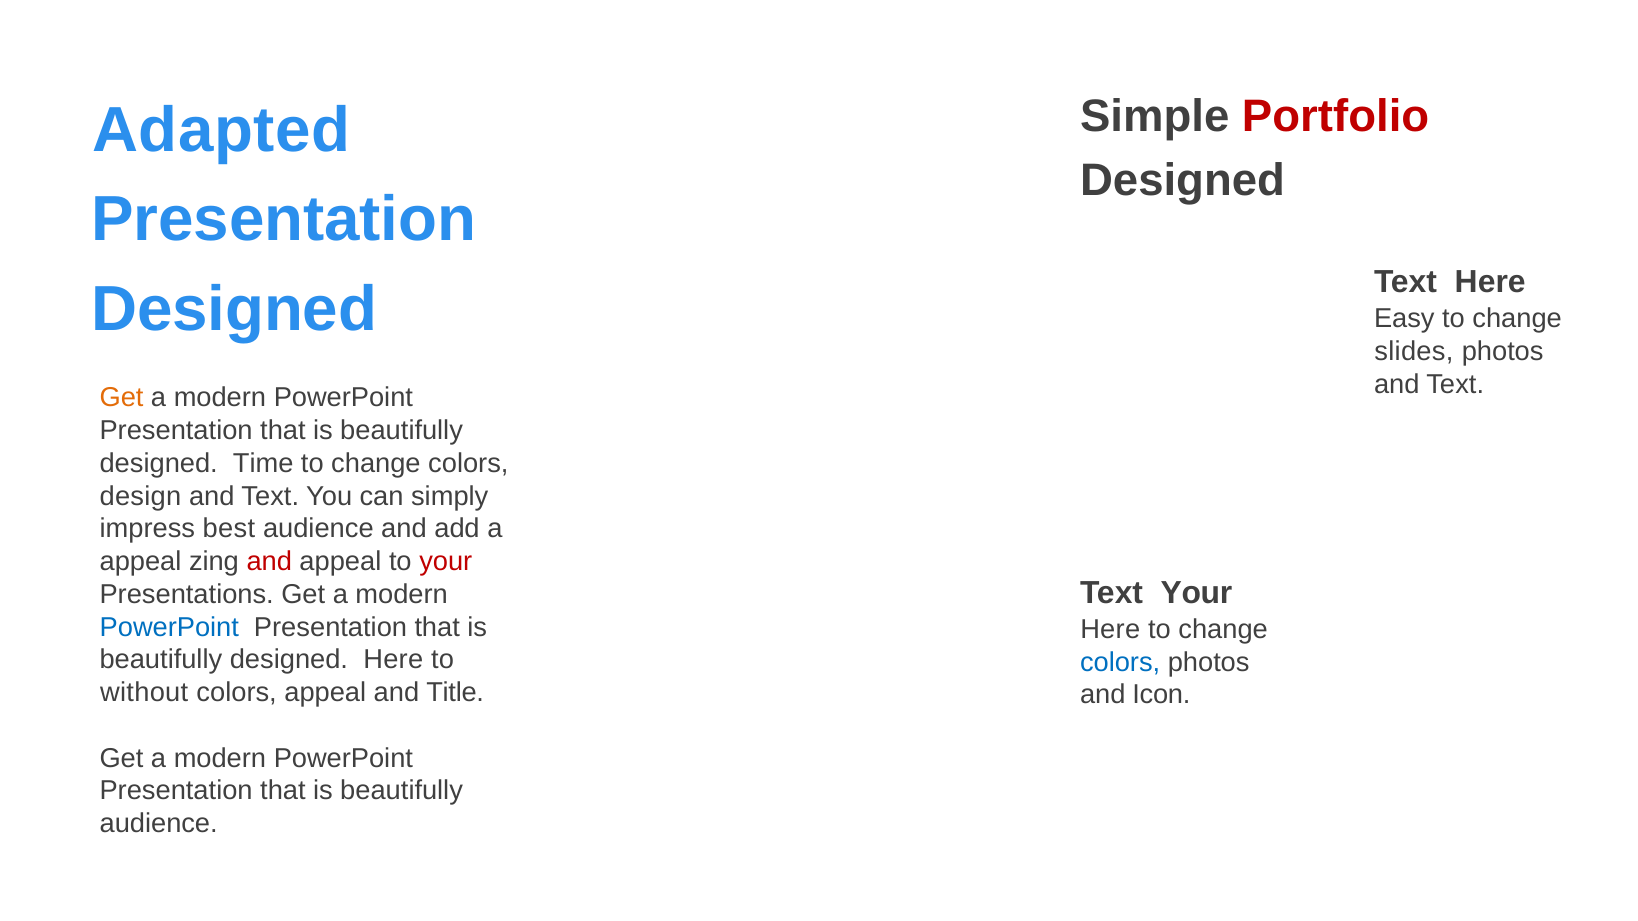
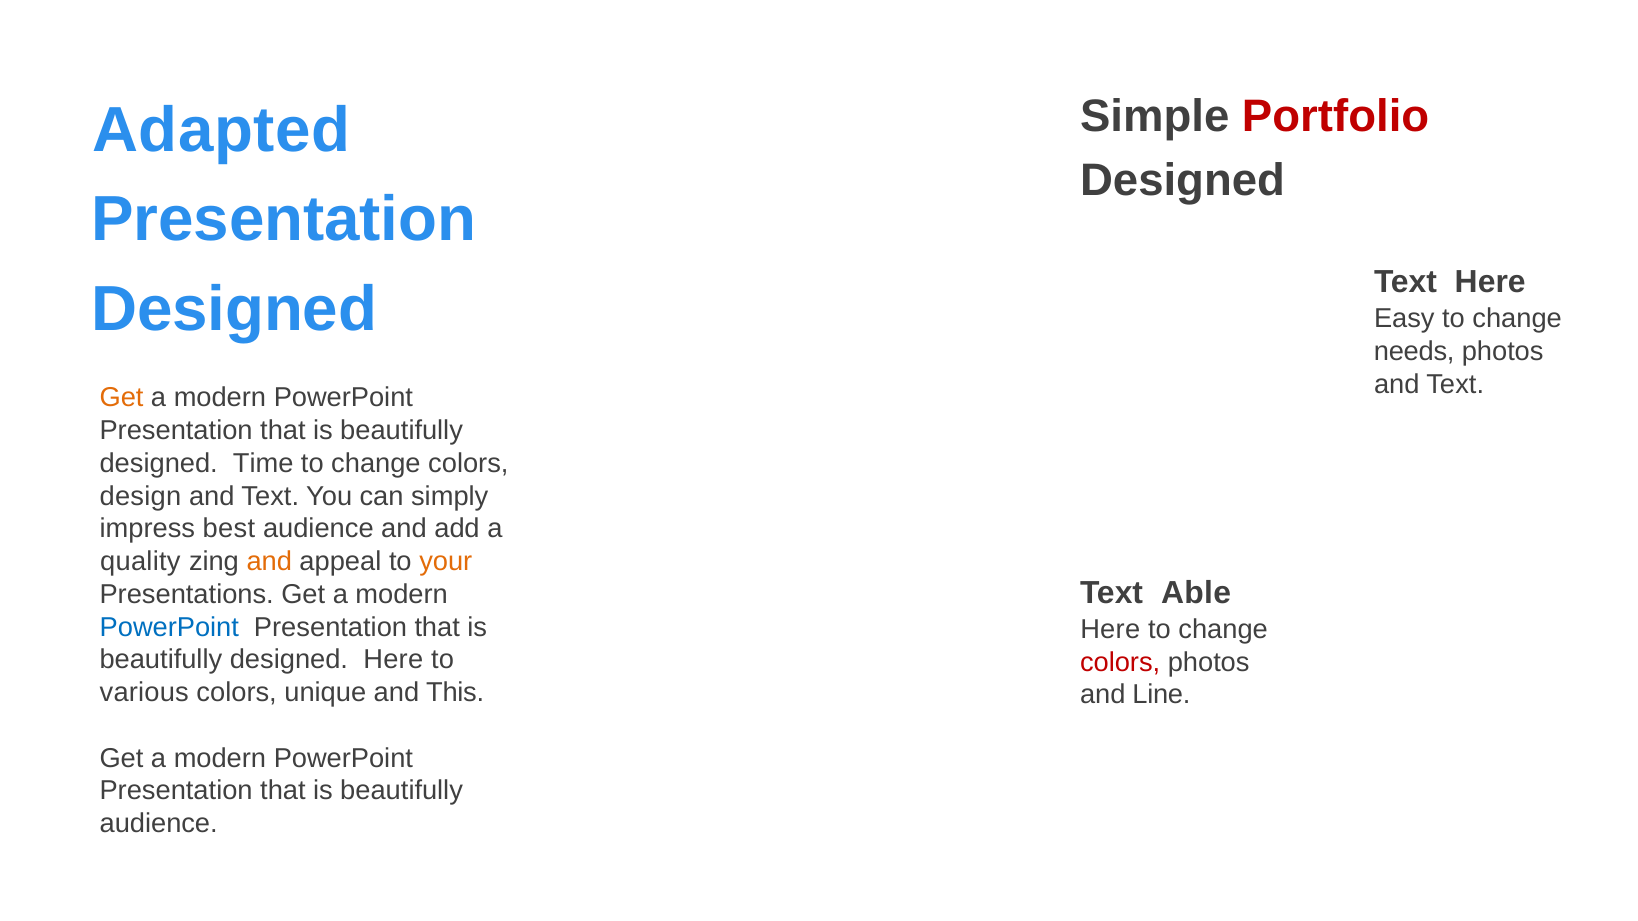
slides: slides -> needs (1414, 351)
appeal: appeal -> quality (140, 562)
and colour: red -> orange (269, 562)
your colour: red -> orange (446, 562)
Text Your: Your -> Able (1196, 594)
colors colour: blue -> red (1120, 663)
without: without -> various (144, 693)
colors appeal: appeal -> unique (325, 693)
Title: Title -> This (455, 693)
Icon: Icon -> Line (1161, 695)
